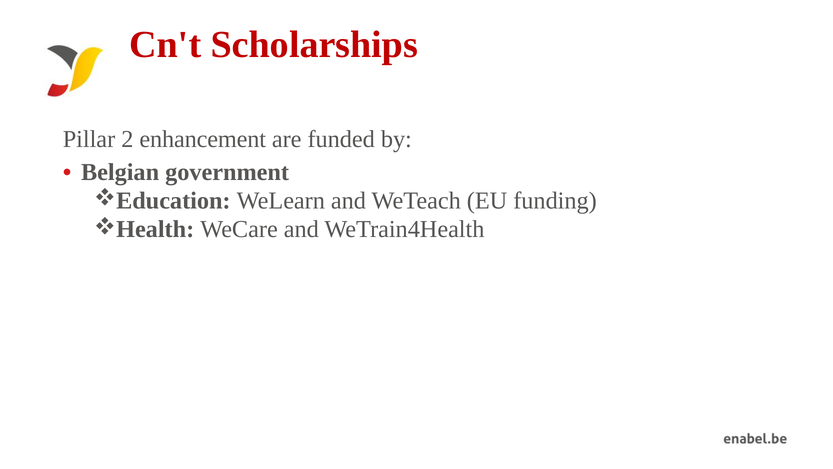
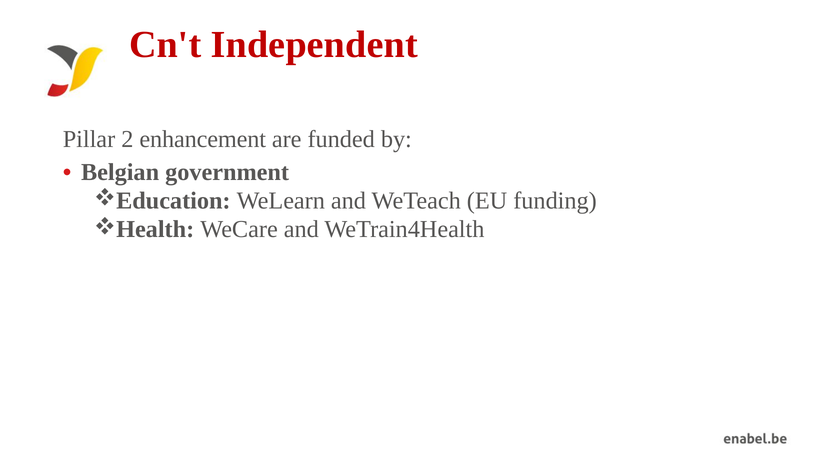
Scholarships: Scholarships -> Independent (314, 45)
